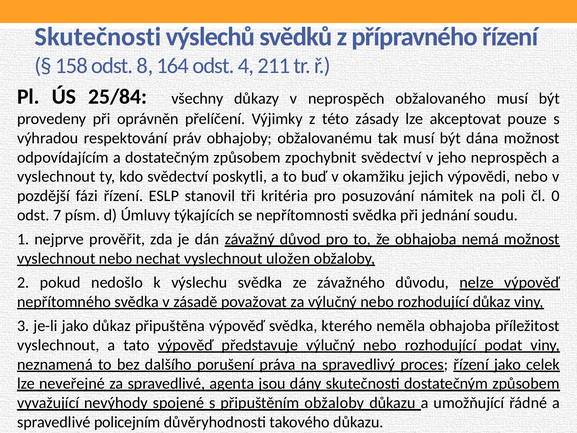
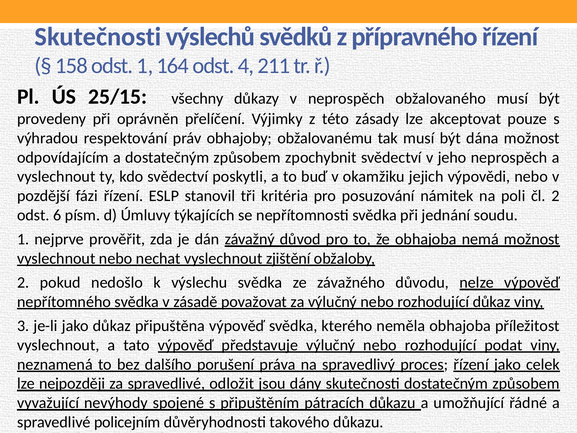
odst 8: 8 -> 1 (145, 66)
25/84: 25/84 -> 25/15 (118, 97)
čl 0: 0 -> 2 (555, 196)
7: 7 -> 6 (57, 215)
uložen: uložen -> zjištění (288, 258)
neveřejné: neveřejné -> nejpozději (72, 383)
agenta: agenta -> odložit (232, 383)
připuštěním obžaloby: obžaloby -> pátracích (334, 403)
